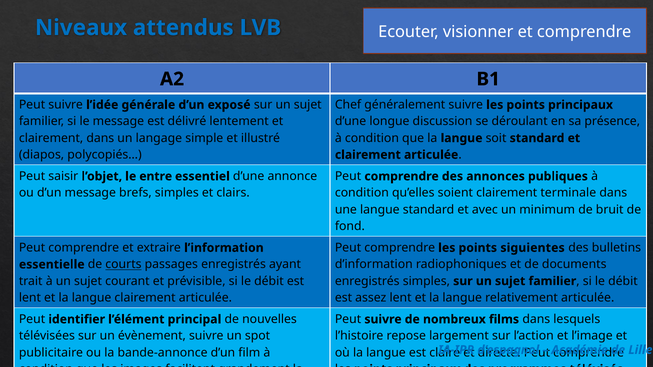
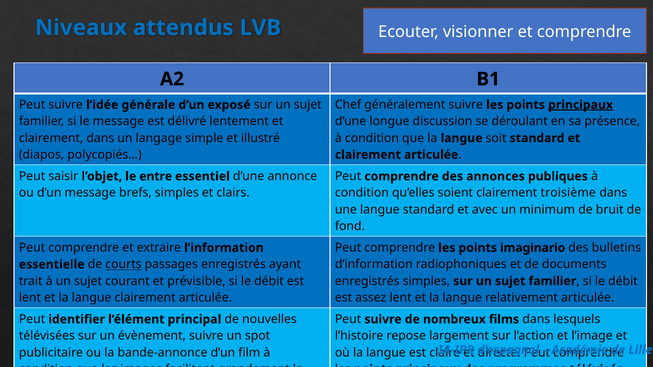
principaux underline: none -> present (581, 105)
terminale: terminale -> troisième (568, 193)
siguientes: siguientes -> imaginario (533, 248)
